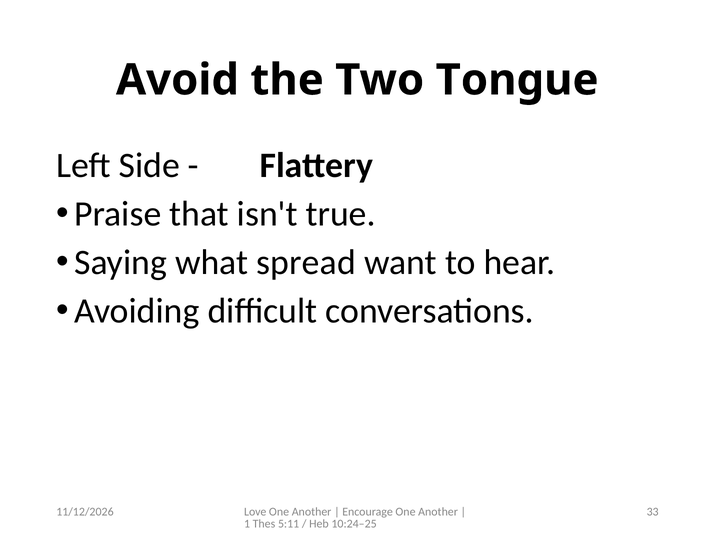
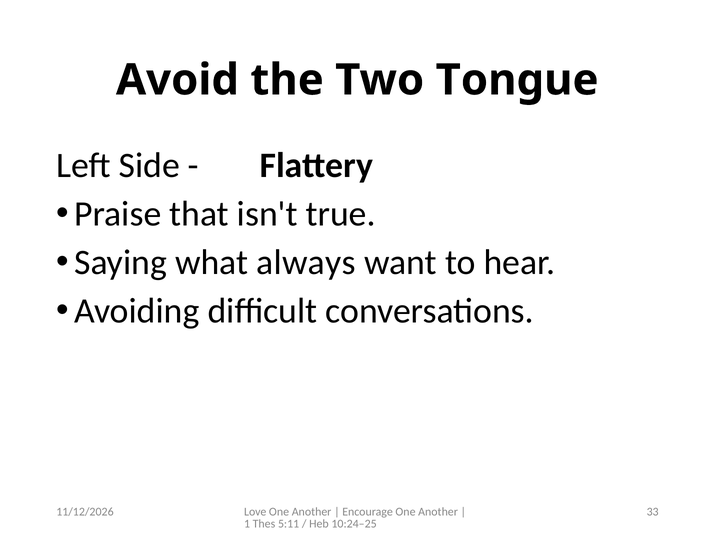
spread: spread -> always (306, 263)
